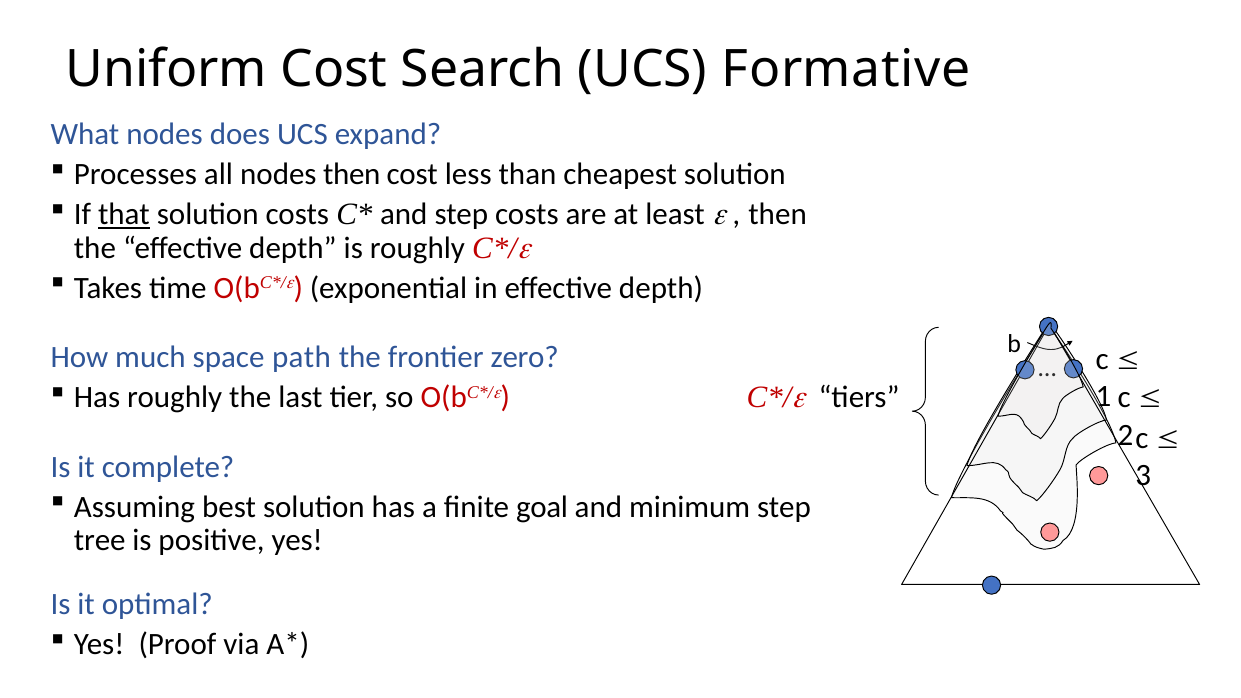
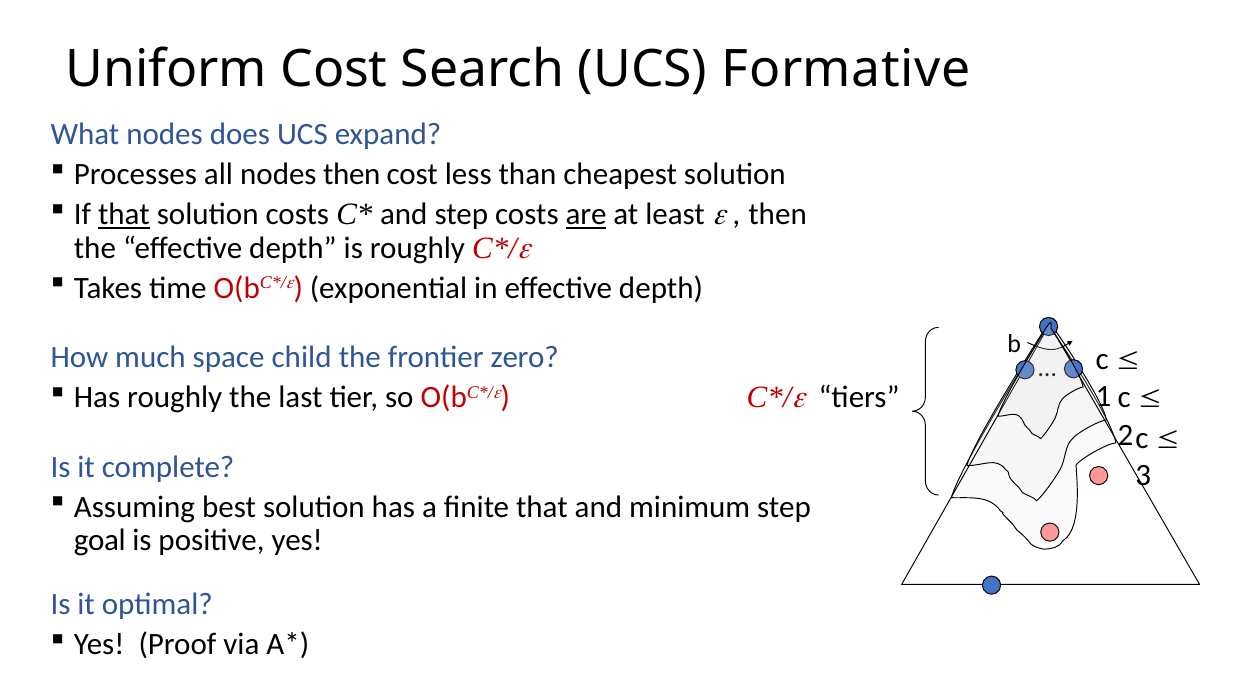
are underline: none -> present (586, 214)
path: path -> child (302, 358)
finite goal: goal -> that (542, 507)
tree: tree -> goal (100, 541)
